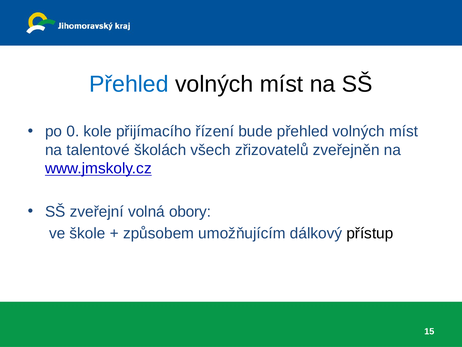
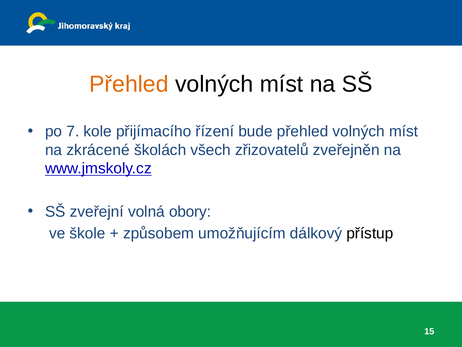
Přehled colour: blue -> orange (129, 84)
0: 0 -> 7 (73, 131)
talentové: talentové -> zkrácené (98, 150)
